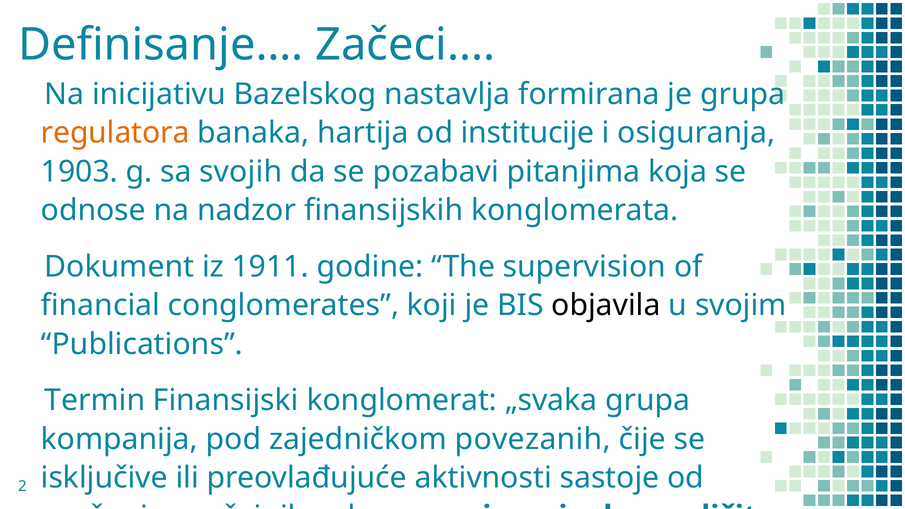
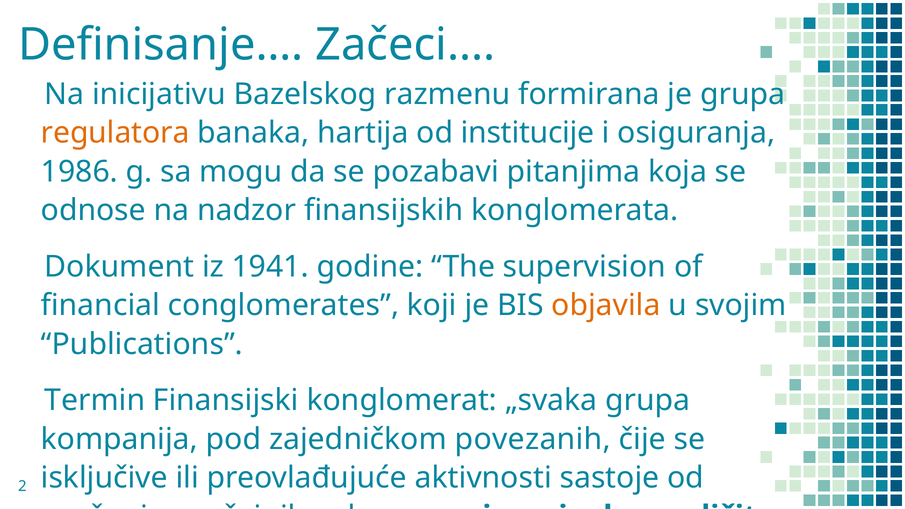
nastavlja: nastavlja -> razmenu (447, 94)
1903: 1903 -> 1986 (79, 172)
svojih: svojih -> mogu (241, 172)
1911: 1911 -> 1941 (270, 267)
objavila colour: black -> orange (606, 305)
